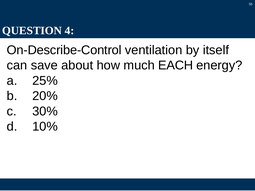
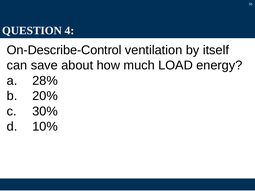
EACH: EACH -> LOAD (176, 65)
25%: 25% -> 28% (45, 81)
